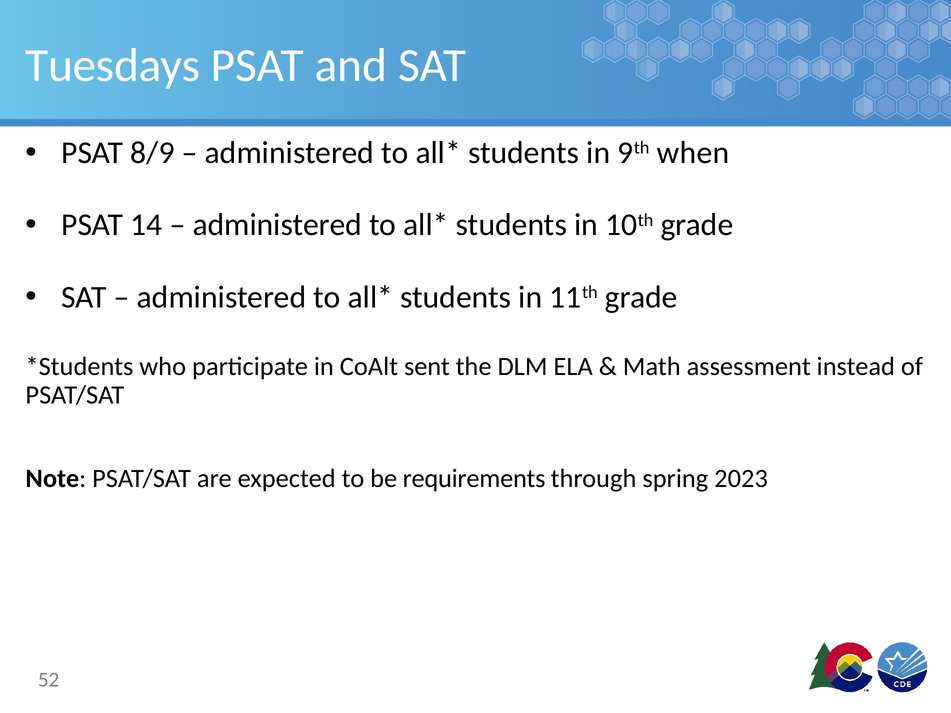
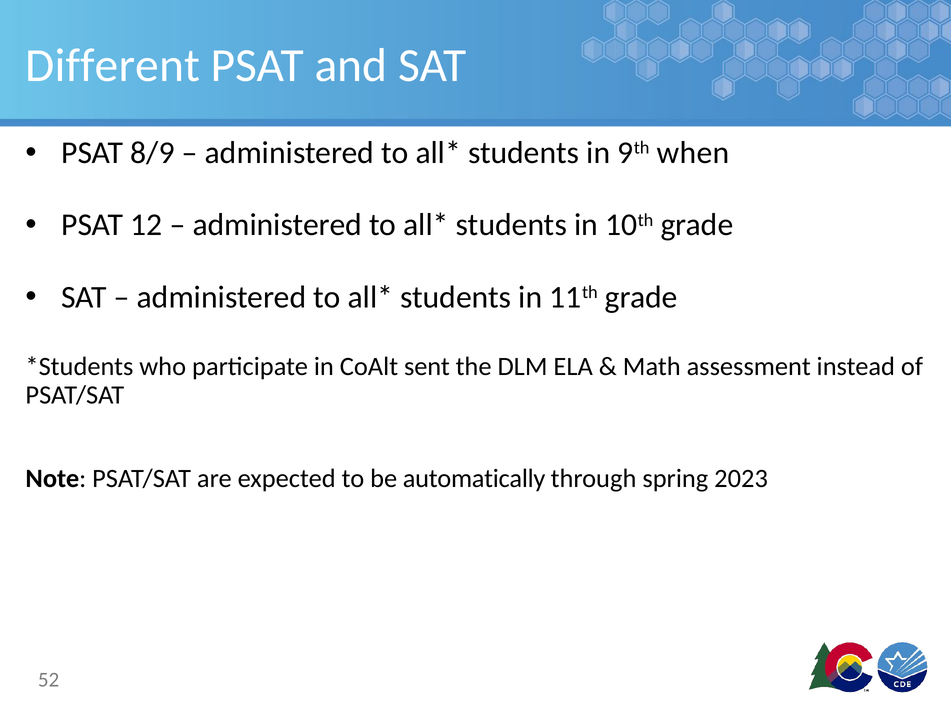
Tuesdays: Tuesdays -> Different (113, 65)
14: 14 -> 12 (146, 225)
requirements: requirements -> automatically (474, 479)
